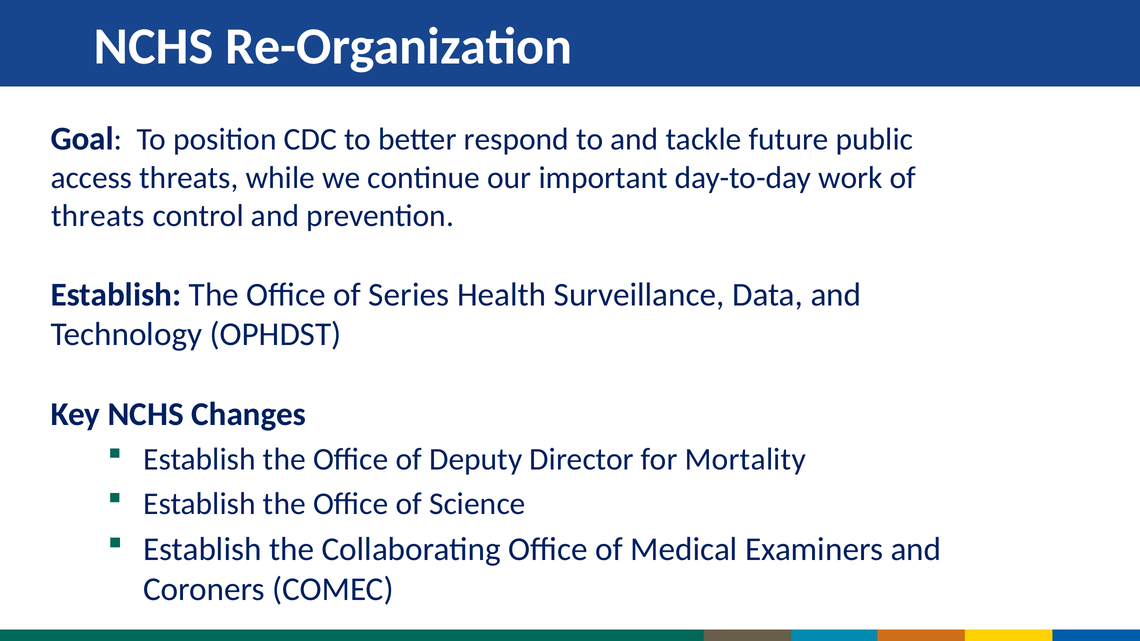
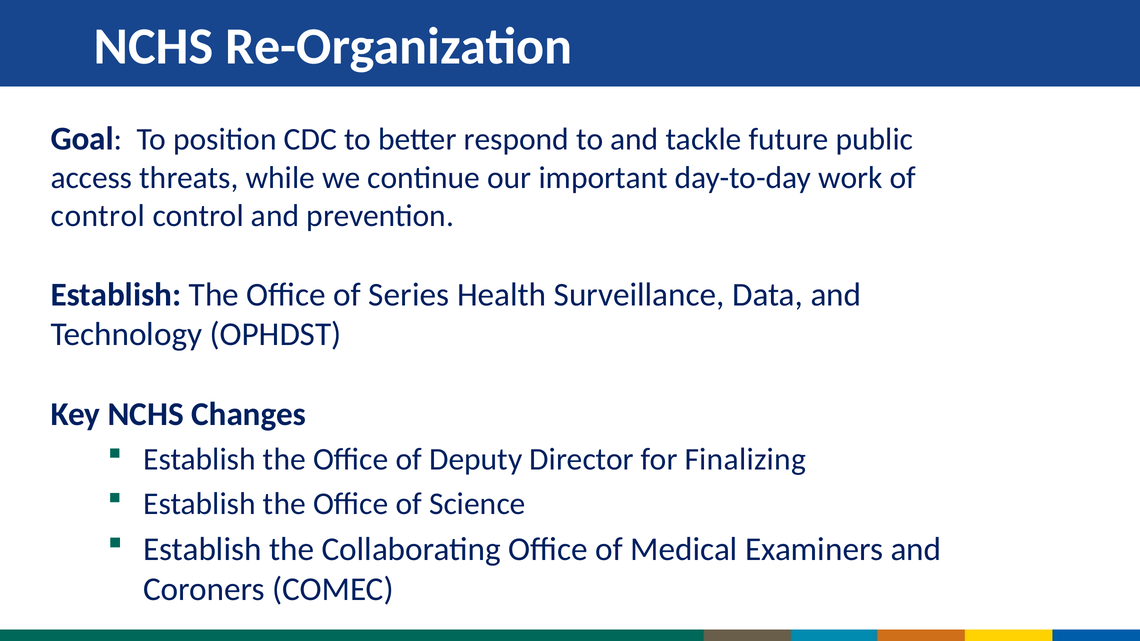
threats: threats -> control (98, 216)
Mortality: Mortality -> Finalizing (745, 460)
